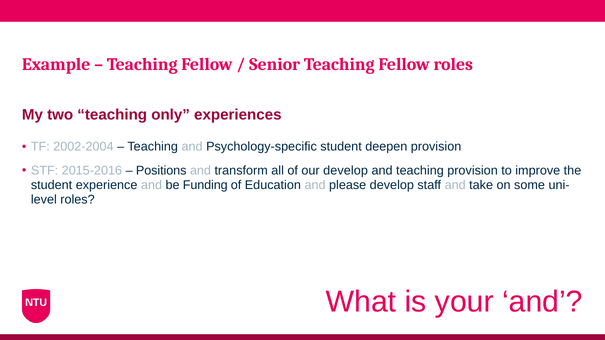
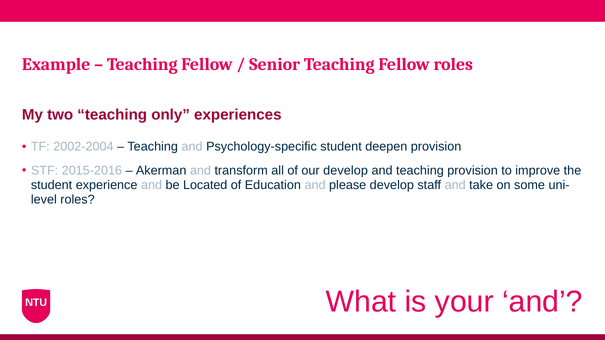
Positions: Positions -> Akerman (161, 171)
Funding: Funding -> Located (205, 185)
